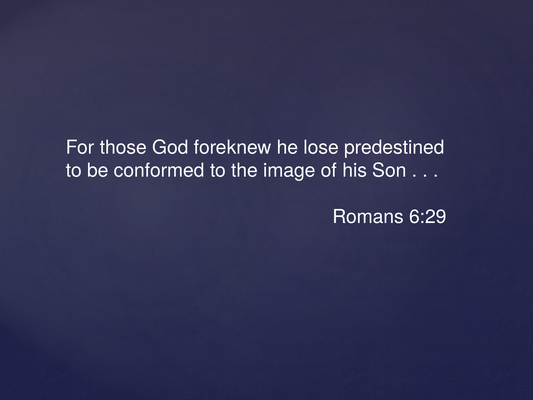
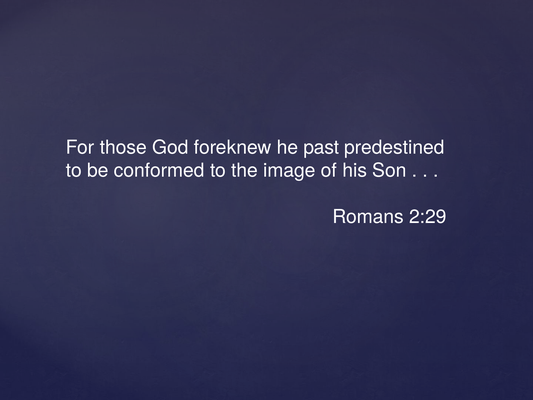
lose: lose -> past (321, 147)
6:29: 6:29 -> 2:29 (428, 217)
